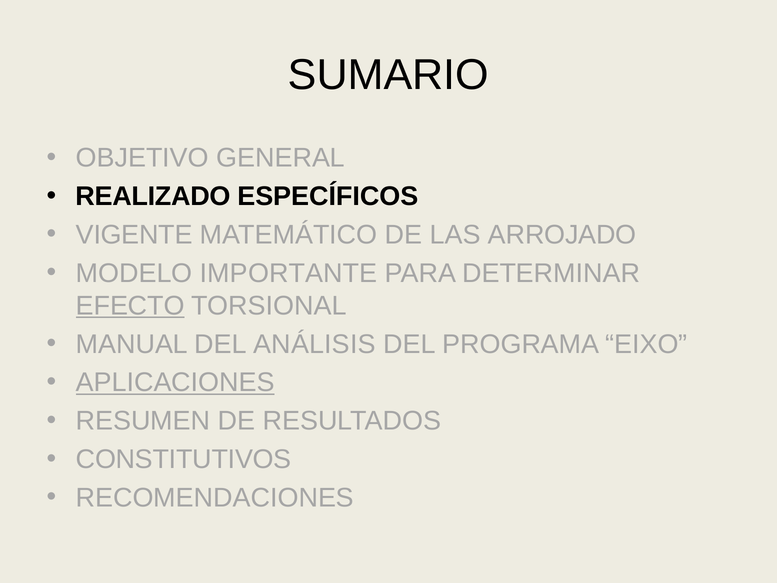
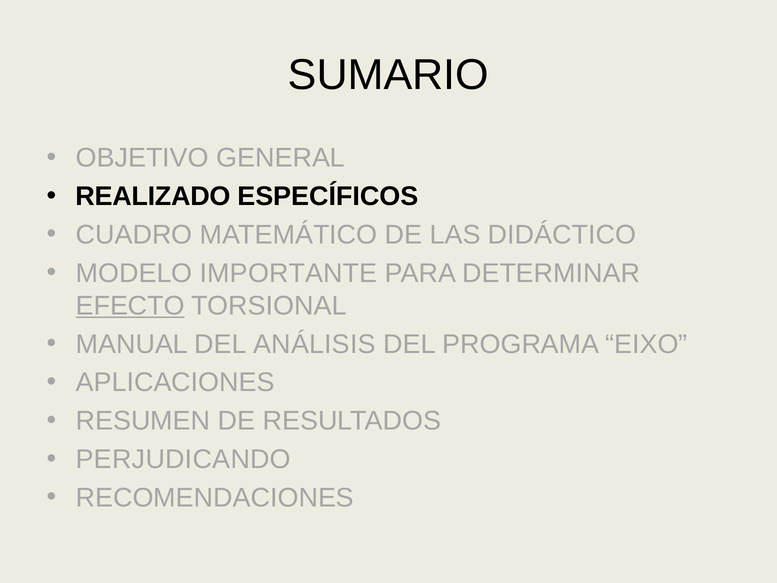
VIGENTE: VIGENTE -> CUADRO (134, 235)
ARROJADO: ARROJADO -> DIDÁCTICO (562, 235)
APLICACIONES underline: present -> none (175, 382)
CONSTITUTIVOS: CONSTITUTIVOS -> PERJUDICANDO (183, 459)
